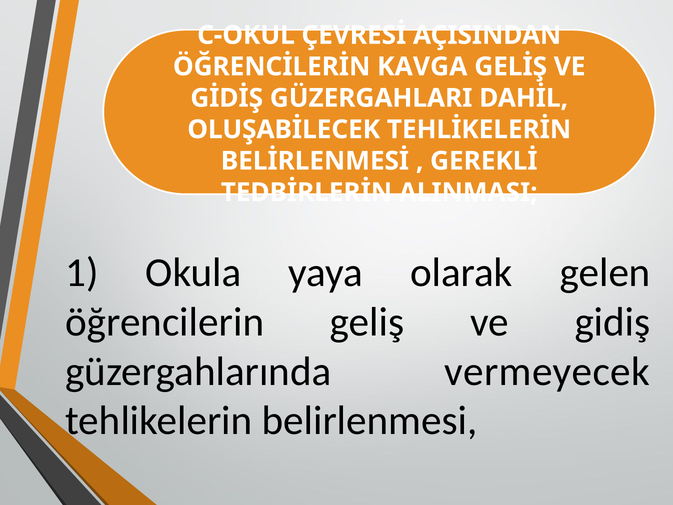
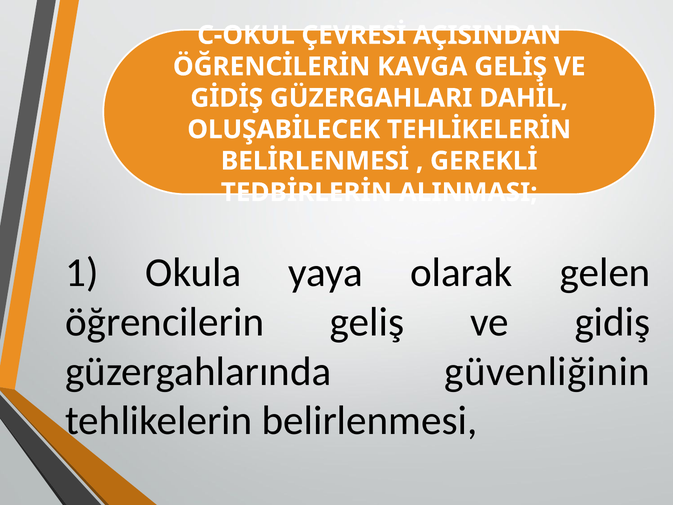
vermeyecek: vermeyecek -> güvenliğinin (547, 371)
